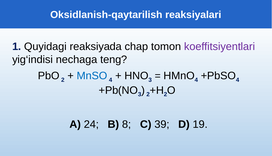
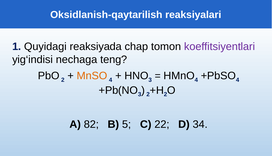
MnSO colour: blue -> orange (92, 76)
24: 24 -> 82 (91, 125)
8: 8 -> 5 (127, 125)
39: 39 -> 22 (162, 125)
19: 19 -> 34 (200, 125)
